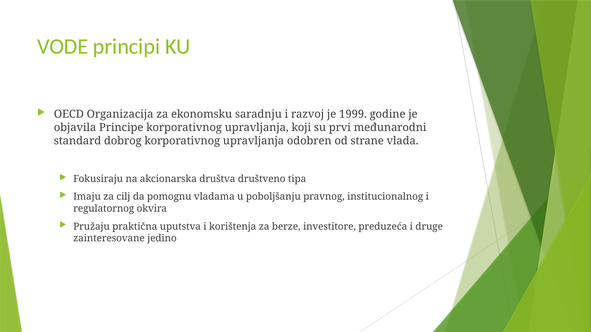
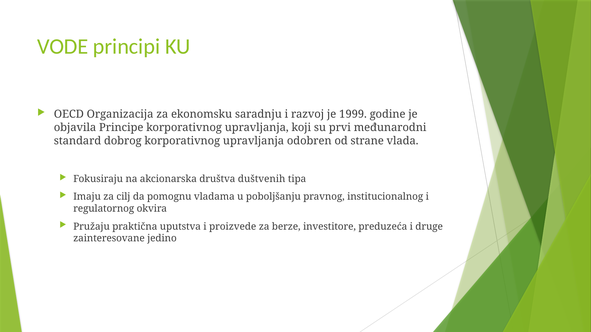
društveno: društveno -> duštvenih (262, 179)
korištenja: korištenja -> proizvede (233, 227)
